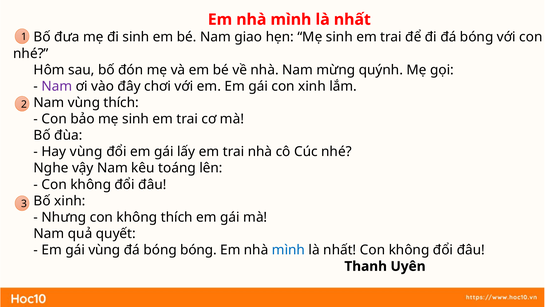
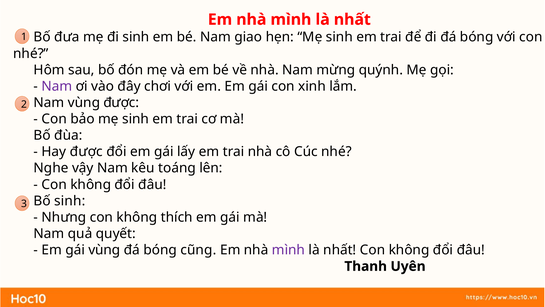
vùng thích: thích -> được (121, 102)
Hay vùng: vùng -> được (86, 152)
Bố xinh: xinh -> sinh (70, 201)
bóng bóng: bóng -> cũng (198, 250)
mình colour: blue -> purple (288, 250)
